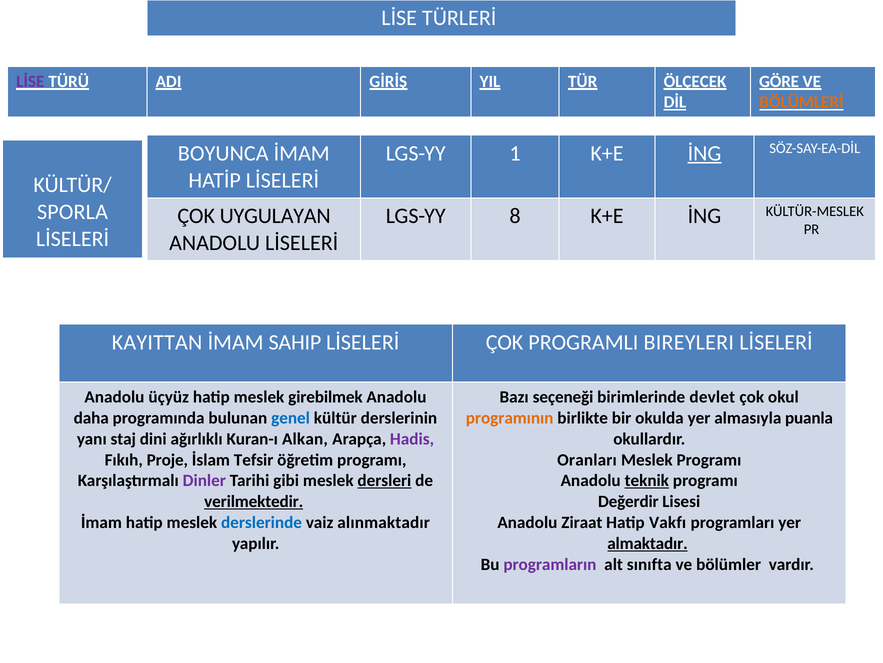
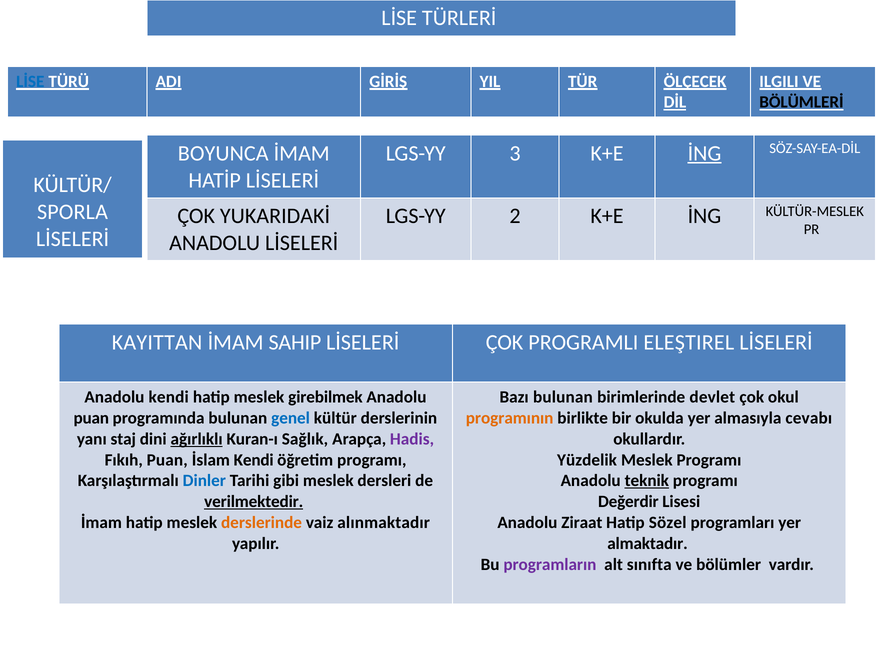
LİSE colour: purple -> blue (30, 81)
GÖRE: GÖRE -> ILGILI (779, 81)
BÖLÜMLERİ colour: orange -> black (801, 102)
1: 1 -> 3 (515, 153)
UYGULAYAN: UYGULAYAN -> YUKARIDAKİ (275, 216)
8: 8 -> 2 (515, 216)
BIREYLERI: BIREYLERI -> ELEŞTIREL (689, 342)
Anadolu üçyüz: üçyüz -> kendi (169, 397)
Bazı seçeneği: seçeneği -> bulunan (563, 397)
daha: daha -> puan (91, 418)
puanla: puanla -> cevabı (809, 418)
ağırlıklı underline: none -> present (197, 438)
Alkan: Alkan -> Sağlık (305, 438)
Fıkıh Proje: Proje -> Puan (167, 459)
İslam Tefsir: Tefsir -> Kendi (254, 459)
Oranları: Oranları -> Yüzdelik (587, 459)
Dinler colour: purple -> blue (204, 480)
dersleri underline: present -> none (384, 480)
derslerinde colour: blue -> orange (262, 522)
Vakfı: Vakfı -> Sözel (668, 522)
almaktadır underline: present -> none (648, 543)
